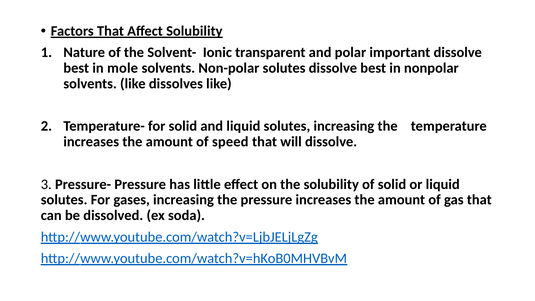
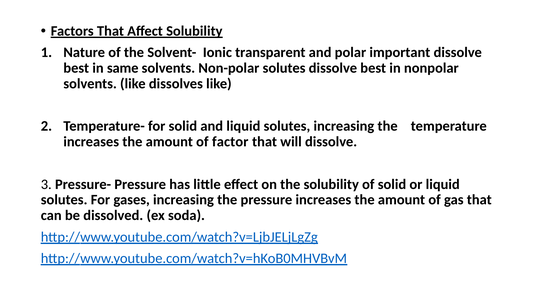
mole: mole -> same (123, 68)
speed: speed -> factor (230, 142)
